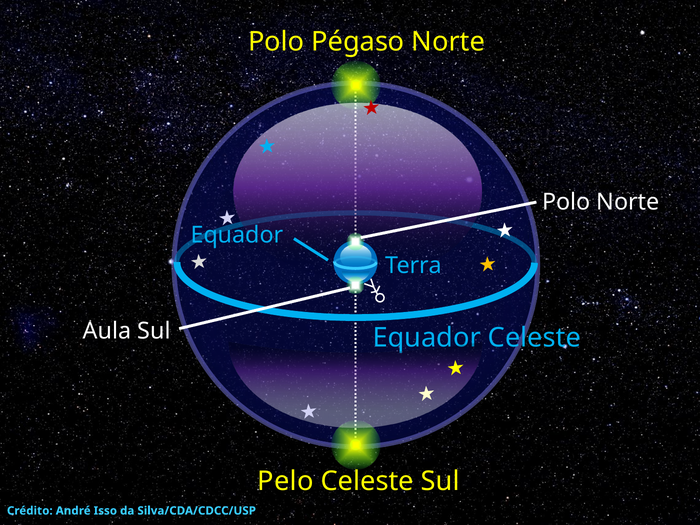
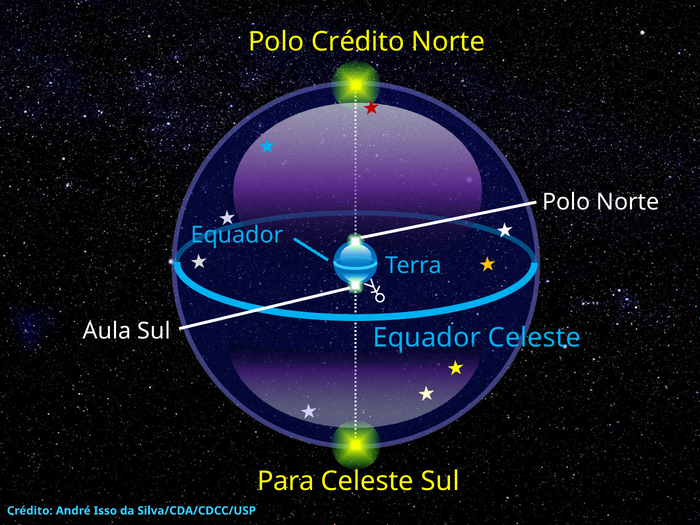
Polo Pégaso: Pégaso -> Crédito (358, 42)
Pelo: Pelo -> Para (286, 481)
